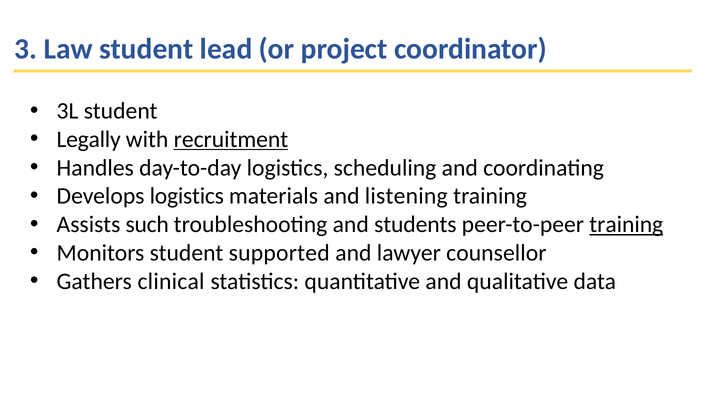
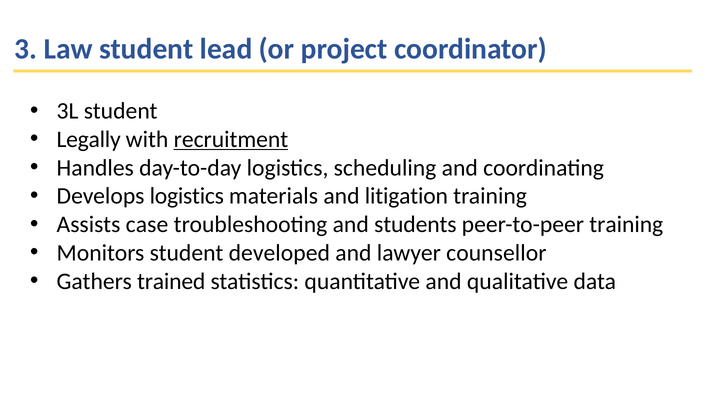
listening: listening -> litigation (406, 196)
such: such -> case (147, 224)
training underline: present -> none (626, 224)
supported: supported -> developed (279, 253)
clinical: clinical -> trained (171, 281)
